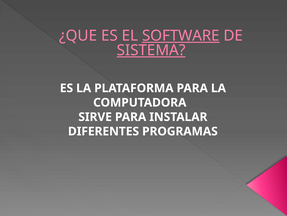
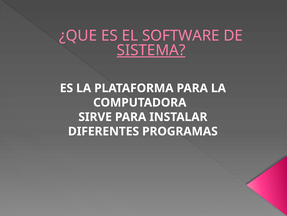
SOFTWARE underline: present -> none (181, 36)
